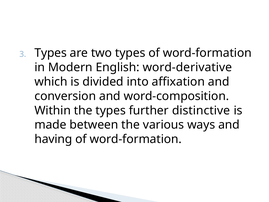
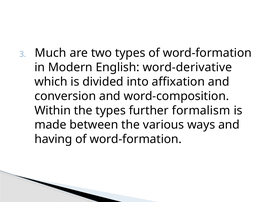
Types: Types -> Much (51, 53)
distinctive: distinctive -> formalism (201, 110)
